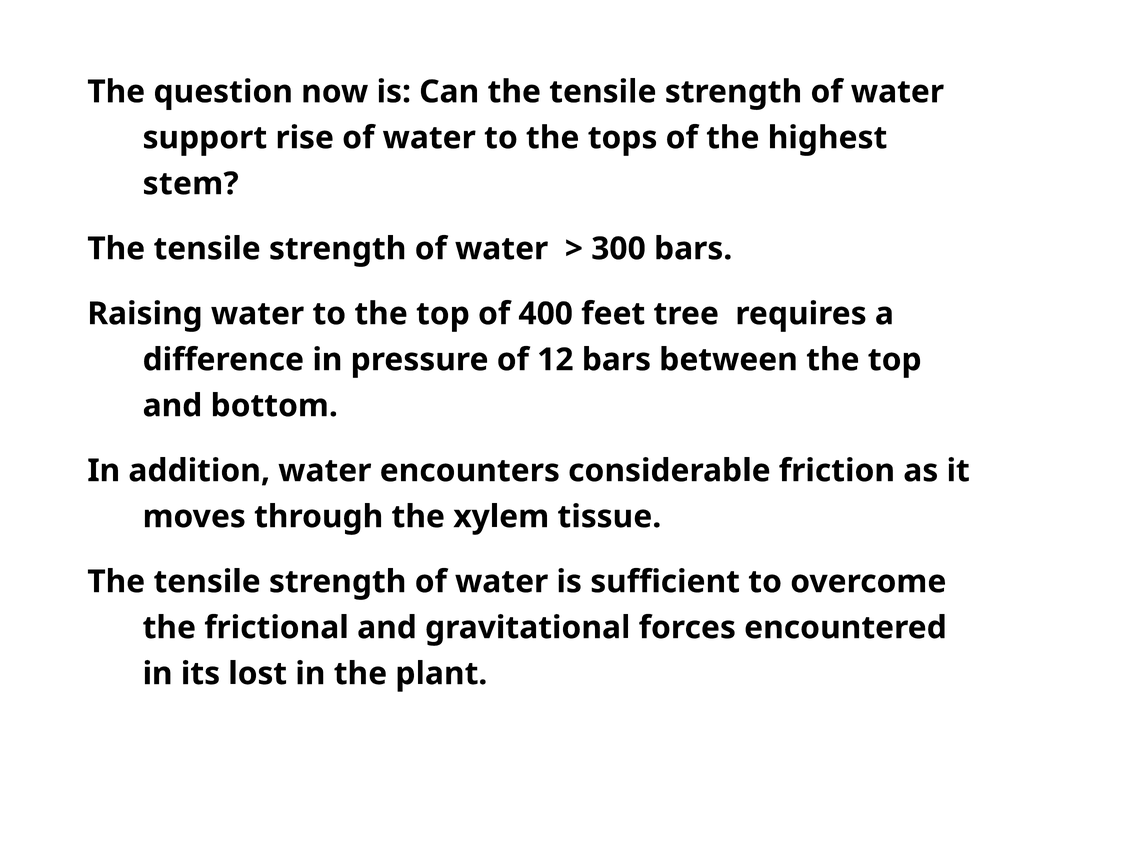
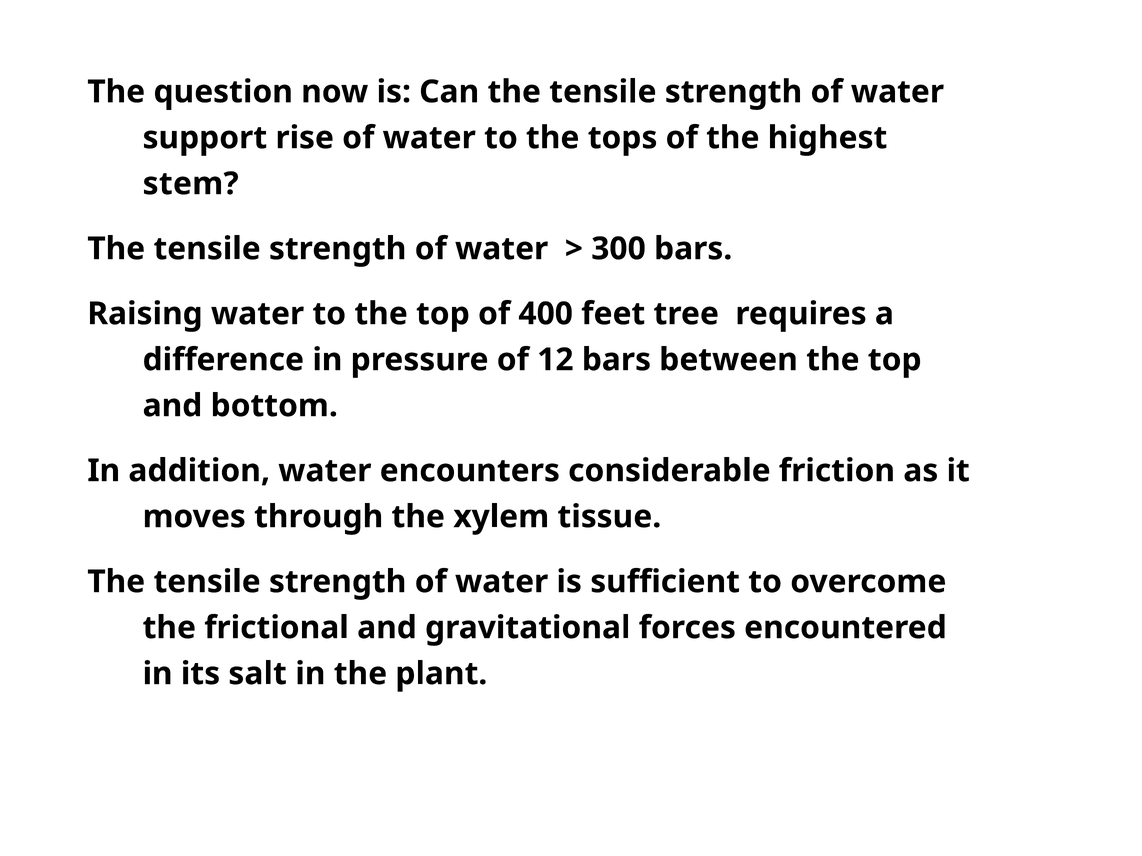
lost: lost -> salt (258, 674)
